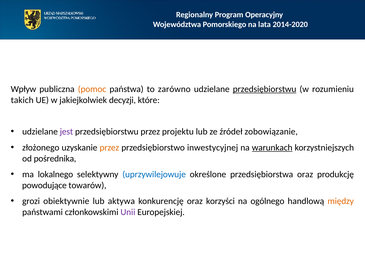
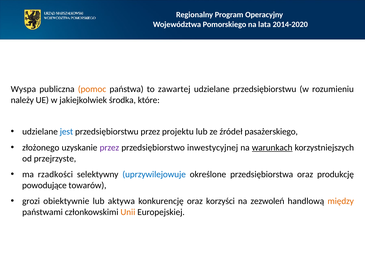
Wpływ: Wpływ -> Wyspa (23, 89)
zarówno: zarówno -> zawartej (174, 89)
przedsiębiorstwu underline: present -> none (265, 89)
takich: takich -> należy (22, 100)
decyzji: decyzji -> środka (122, 100)
jest colour: purple -> blue (66, 132)
zobowiązanie: zobowiązanie -> pasażerskiego (271, 132)
przez colour: orange -> purple (109, 147)
pośrednika: pośrednika -> przejrzyste (55, 158)
lokalnego: lokalnego -> rzadkości (55, 174)
ogólnego: ogólnego -> zezwoleń (267, 201)
Unii colour: purple -> orange (128, 212)
